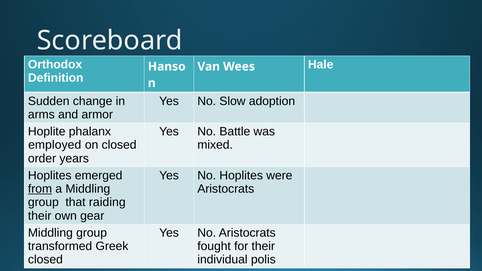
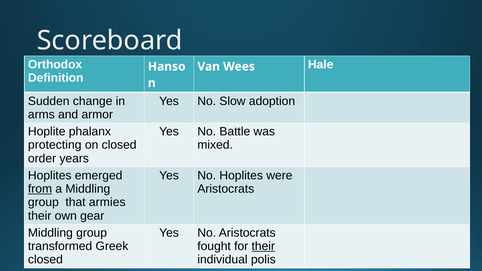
employed: employed -> protecting (55, 145)
raiding: raiding -> armies (107, 202)
their underline: none -> present (263, 246)
